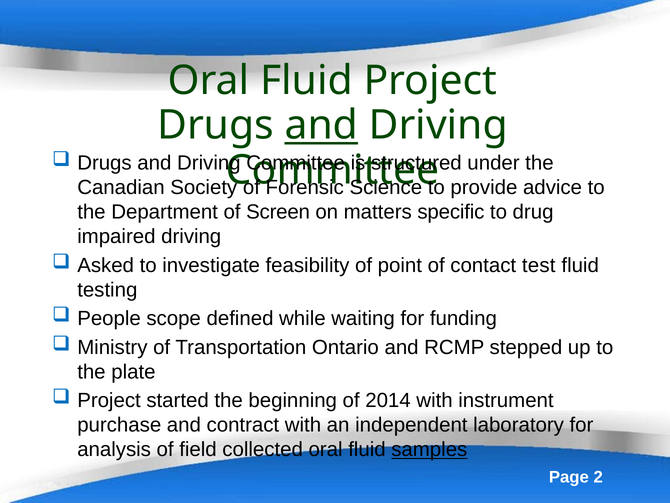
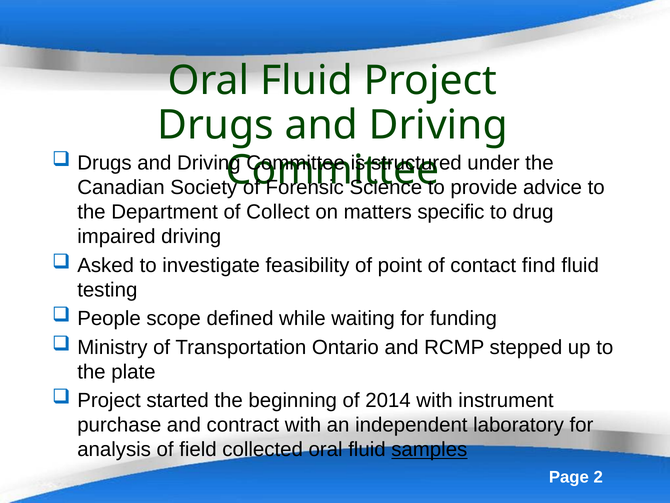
and underline: present -> none (321, 125)
Screen: Screen -> Collect (278, 212)
test: test -> find (539, 265)
